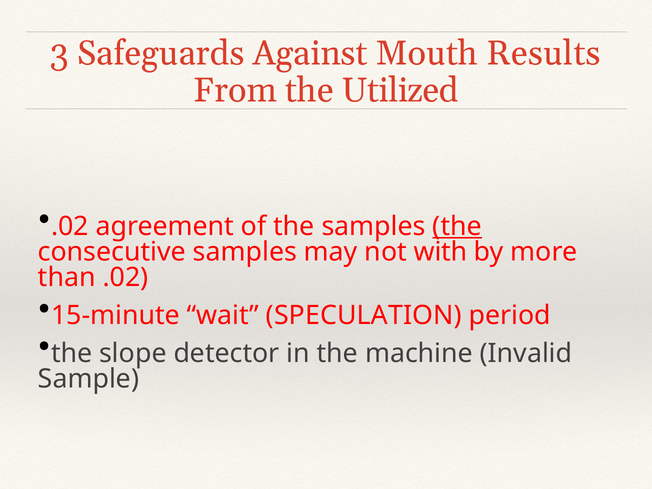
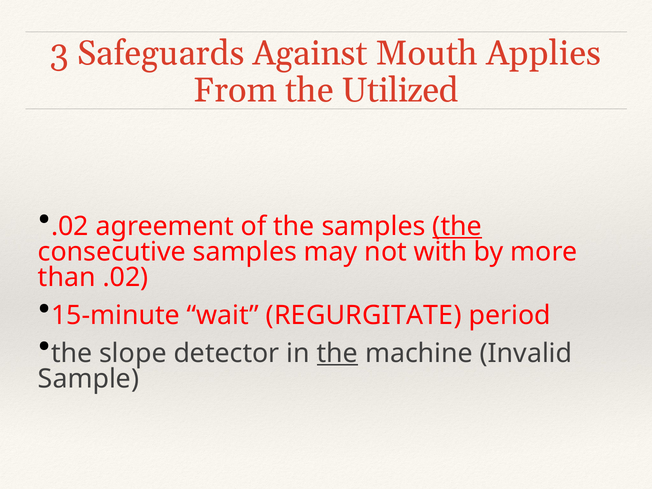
Results: Results -> Applies (544, 53)
SPECULATION: SPECULATION -> REGURGITATE (364, 316)
the underline: none -> present (337, 353)
